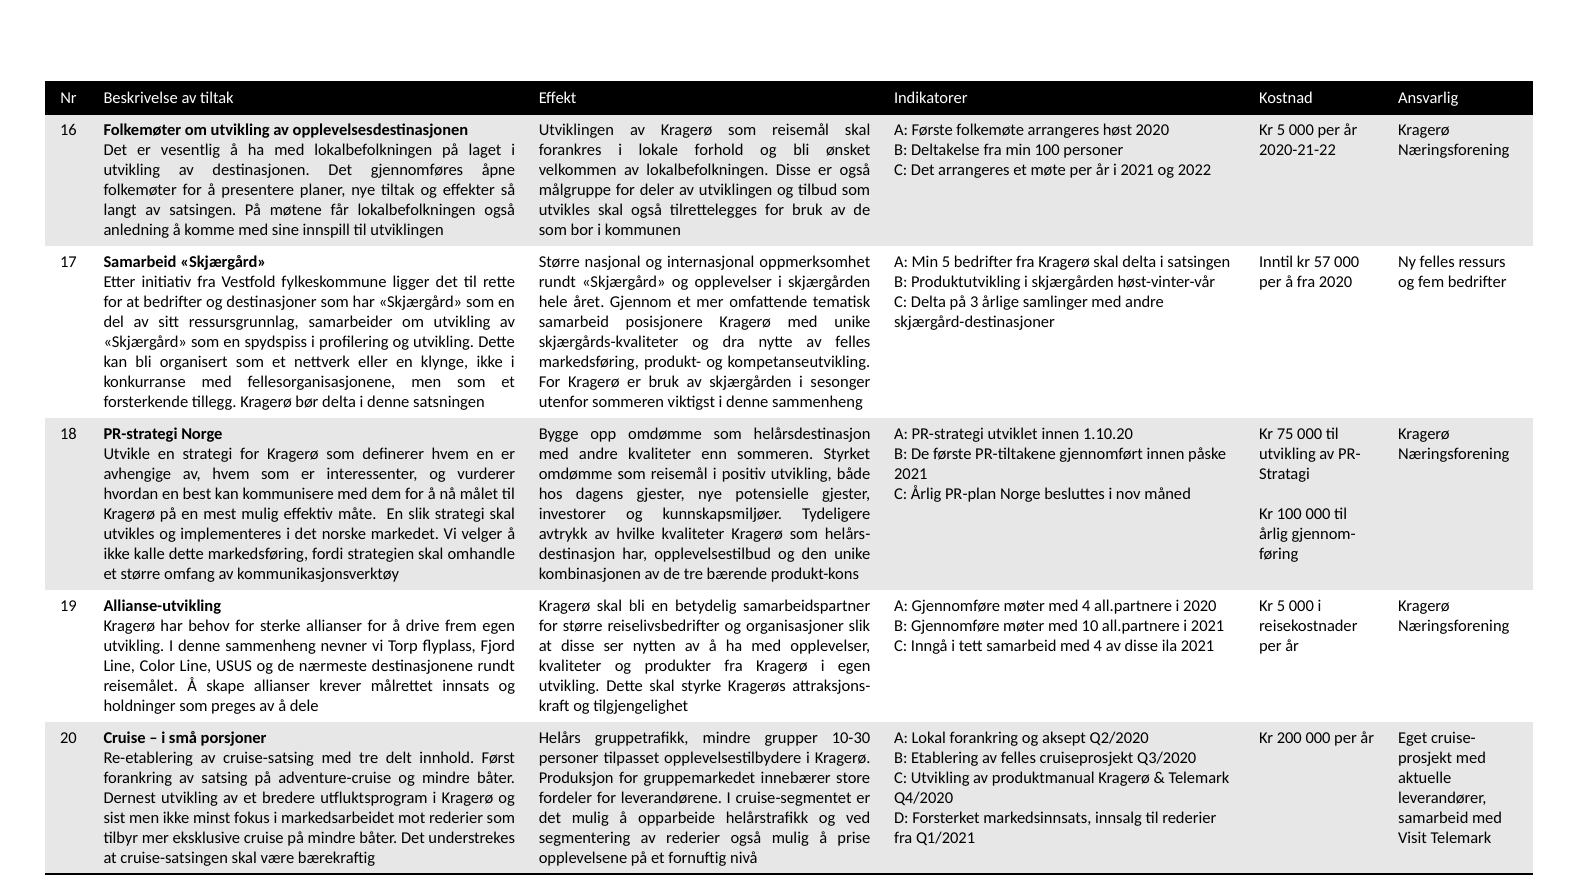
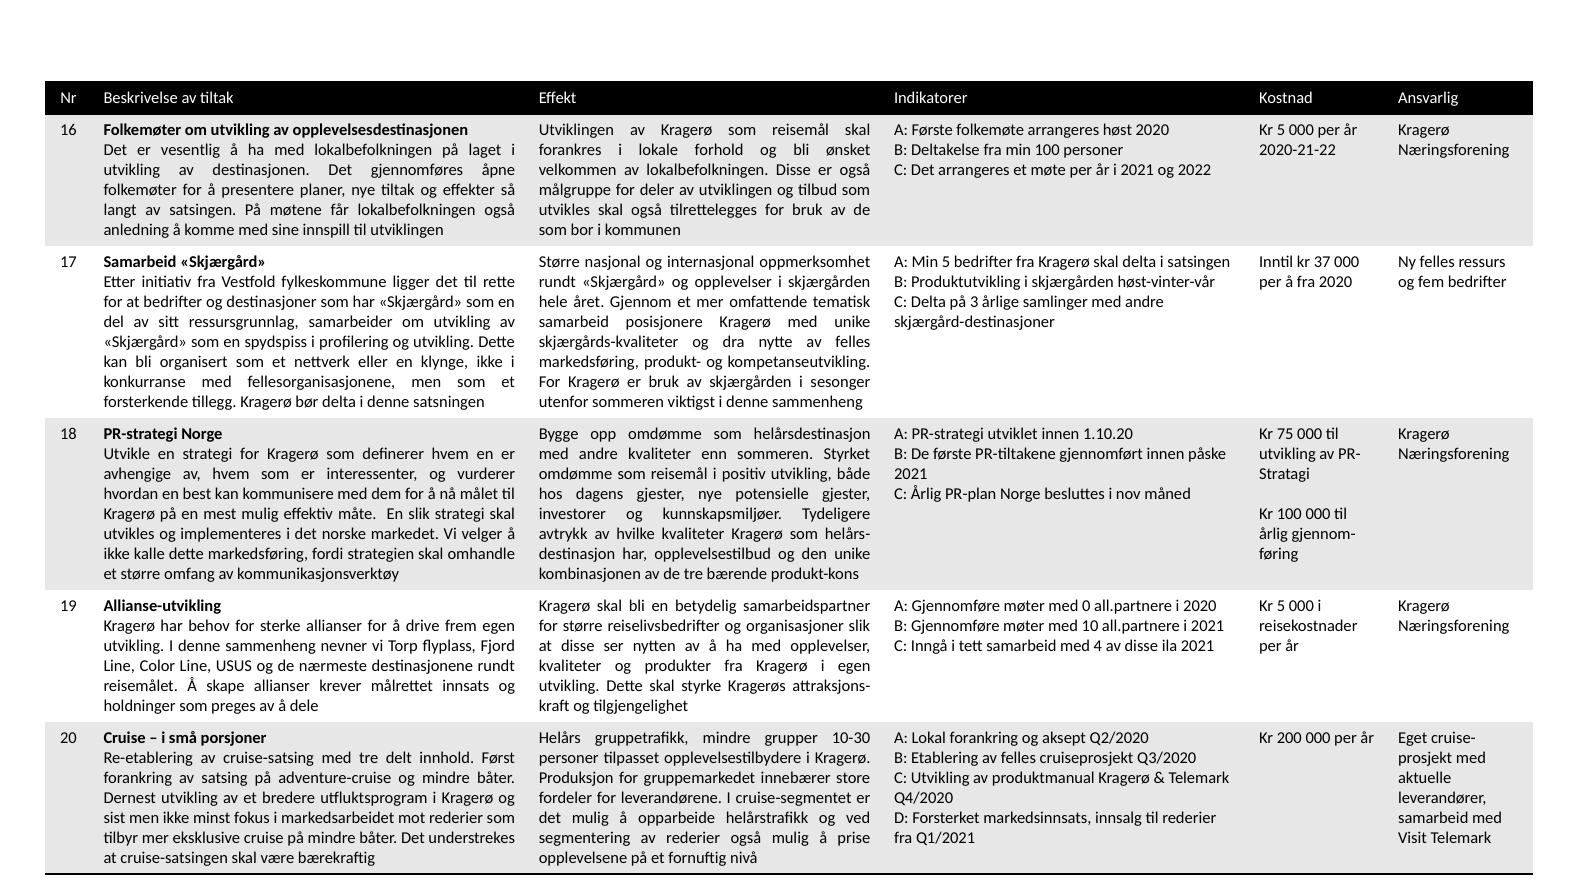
57: 57 -> 37 (1322, 262)
møter med 4: 4 -> 0 (1086, 606)
